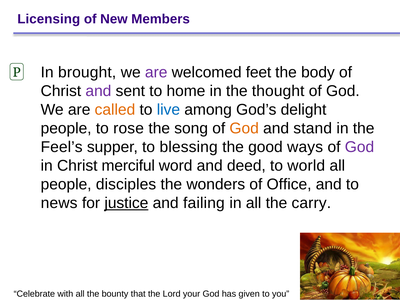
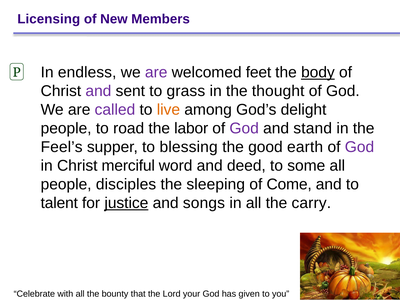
brought: brought -> endless (87, 72)
body underline: none -> present (318, 72)
home: home -> grass (186, 91)
called colour: orange -> purple (115, 110)
live colour: blue -> orange (168, 110)
rose: rose -> road (129, 128)
song: song -> labor (191, 128)
God colour: orange -> purple (244, 128)
ways: ways -> earth (305, 147)
world: world -> some (306, 166)
wonders: wonders -> sleeping (216, 184)
Office: Office -> Come (289, 184)
news: news -> talent (59, 203)
failing: failing -> songs (204, 203)
